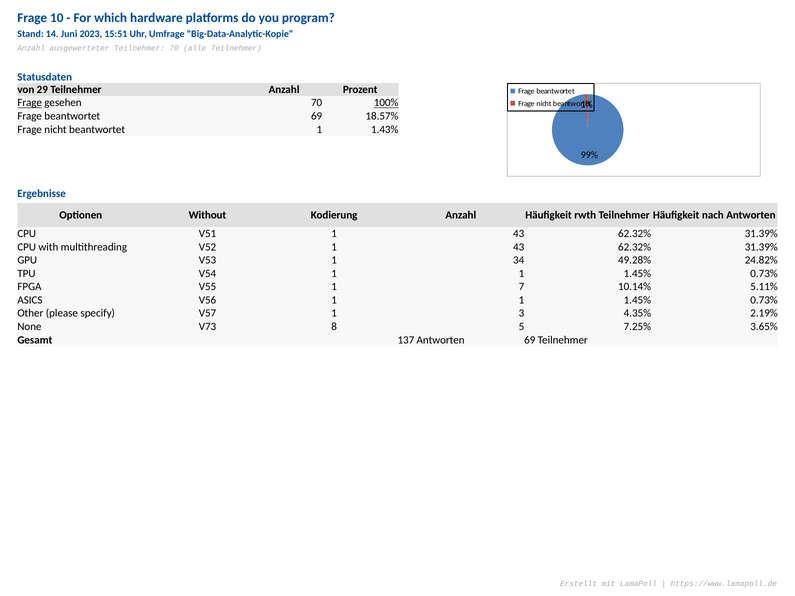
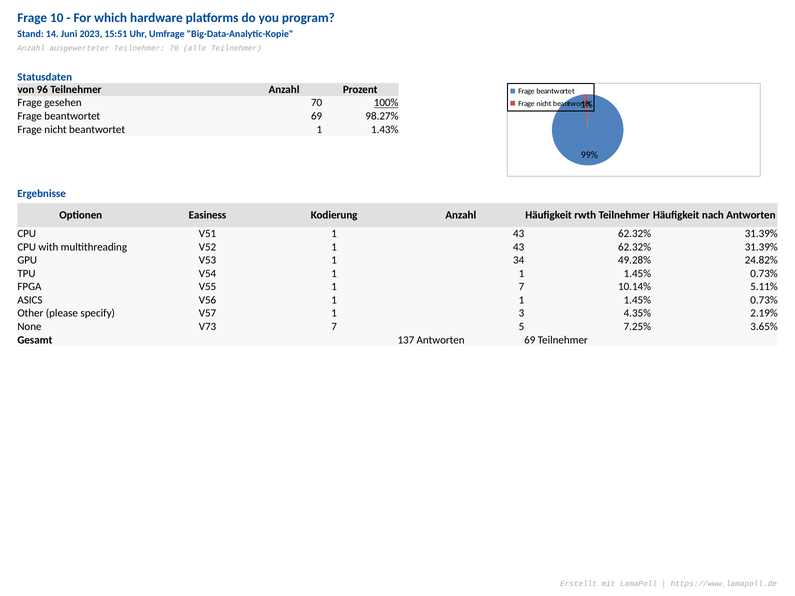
29: 29 -> 96 (42, 90)
Frage underline: present -> none (30, 103)
18.57%: 18.57% -> 98.27% (382, 116)
Without: Without -> Easiness (207, 215)
V73 8: 8 -> 7 (334, 327)
